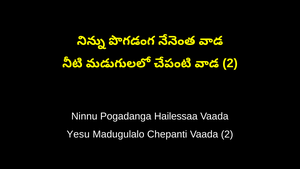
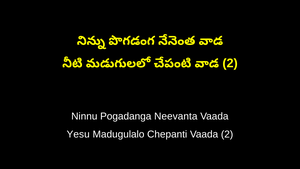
Hailessaa: Hailessaa -> Neevanta (176, 116)
